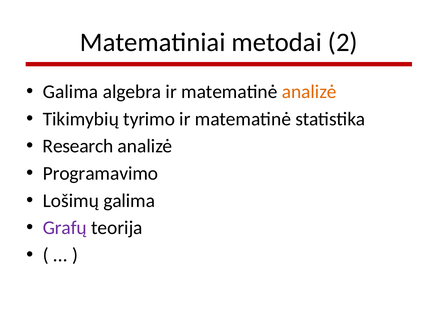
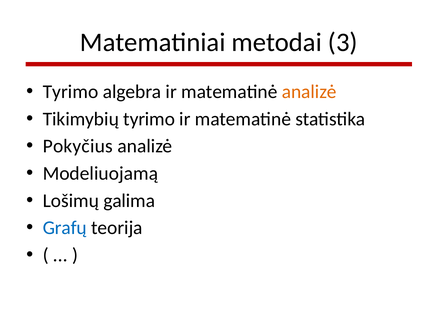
2: 2 -> 3 (343, 42)
Galima: Galima -> Tyrimo (71, 92)
Research: Research -> Pokyčius (78, 146)
Programavimo: Programavimo -> Modeliuojamą (100, 174)
Grafų colour: purple -> blue (65, 228)
